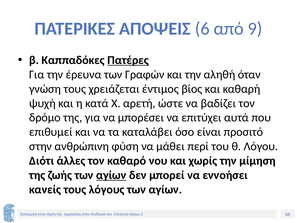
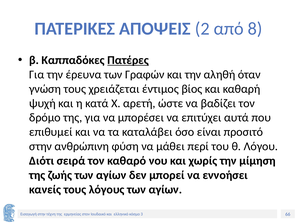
6: 6 -> 2 (202, 29)
9: 9 -> 8 (255, 29)
άλλες: άλλες -> σειρά (71, 161)
αγίων underline: present -> none (111, 175)
